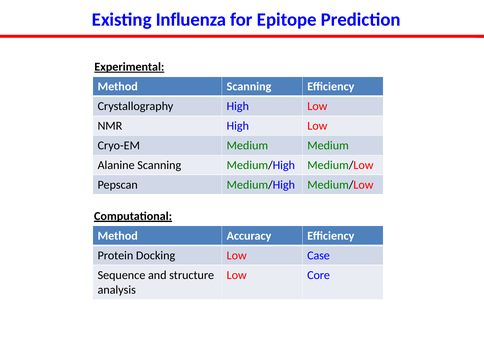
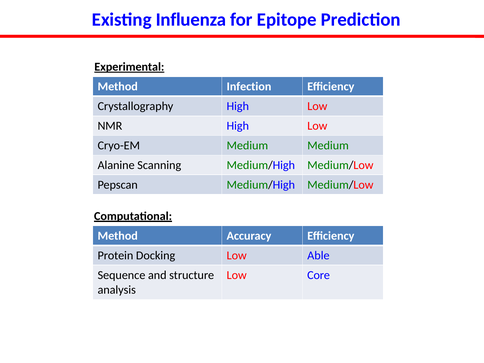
Method Scanning: Scanning -> Infection (249, 87)
Case: Case -> Able (318, 255)
